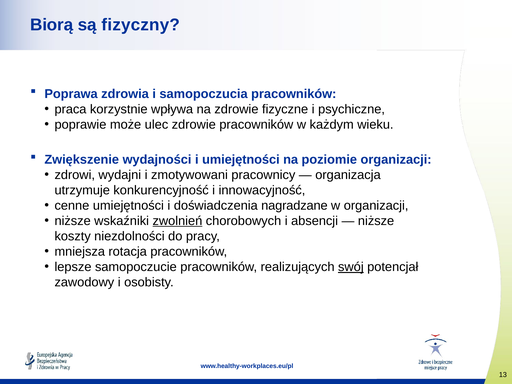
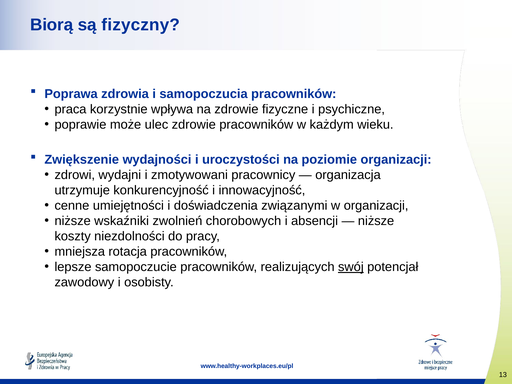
i umiejętności: umiejętności -> uroczystości (241, 159)
nagradzane: nagradzane -> związanymi (294, 206)
zwolnień underline: present -> none (177, 221)
